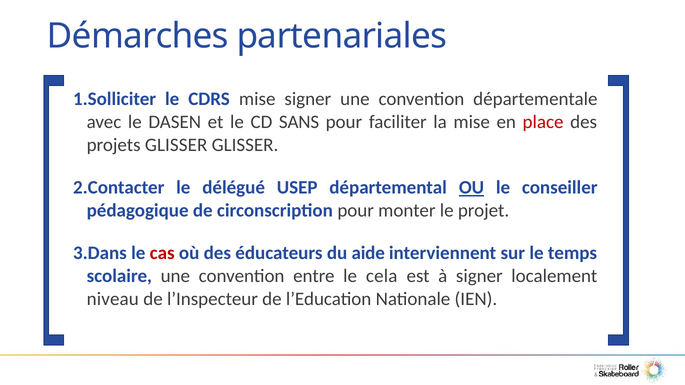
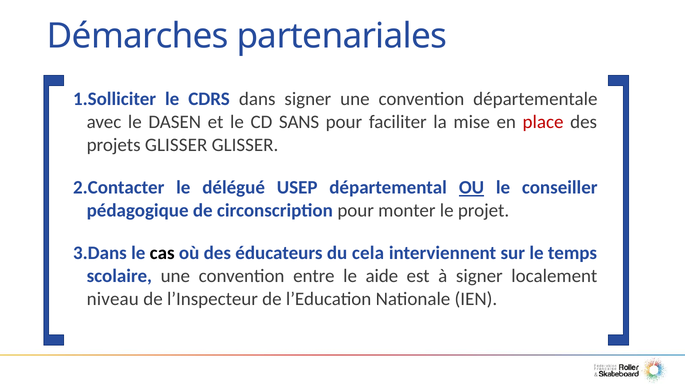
CDRS mise: mise -> dans (257, 99)
cas colour: red -> black (162, 253)
aide: aide -> cela (368, 253)
cela: cela -> aide (382, 276)
